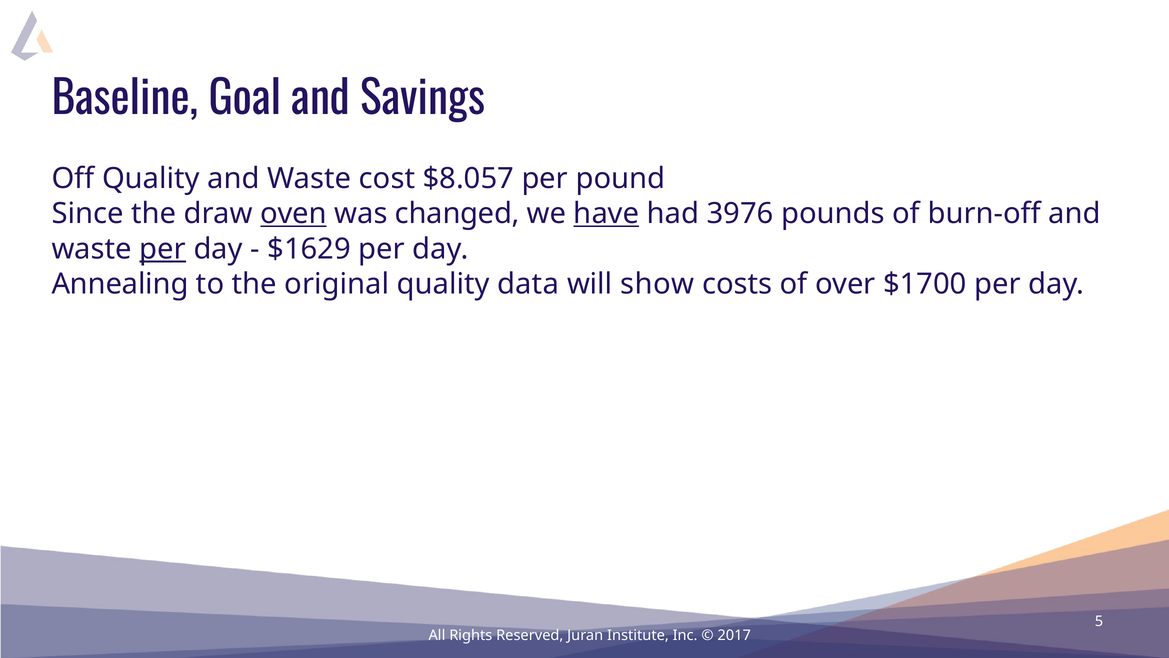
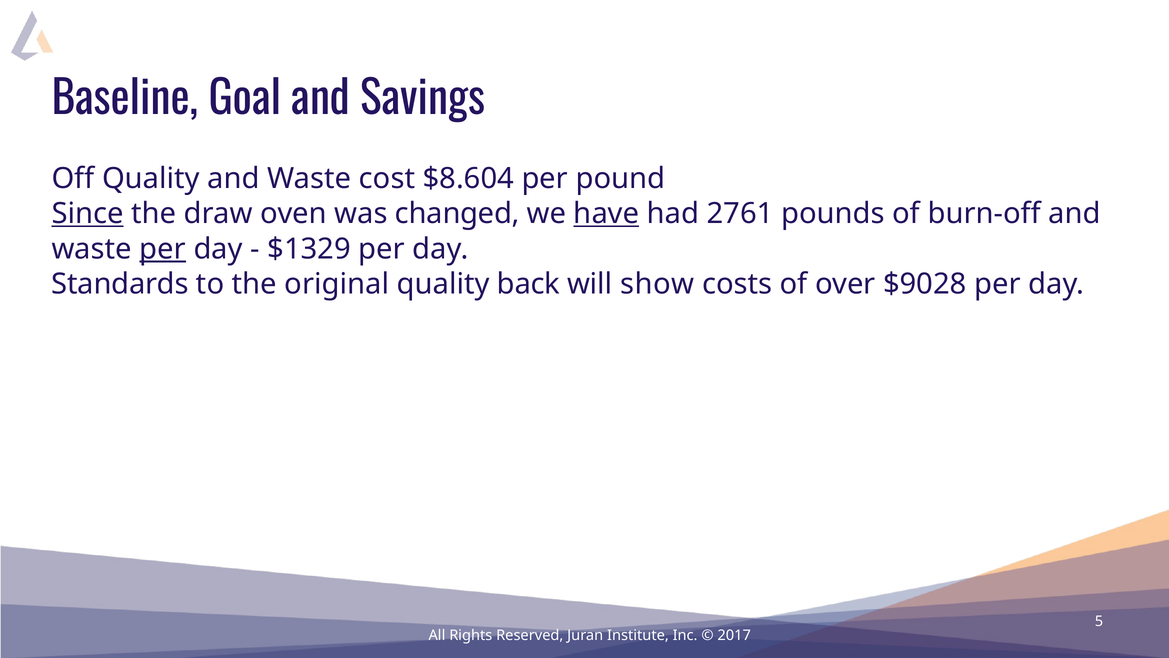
$8.057: $8.057 -> $8.604 (468, 179)
Since underline: none -> present (88, 214)
oven underline: present -> none (294, 214)
3976: 3976 -> 2761 (740, 214)
$1629: $1629 -> $1329 (309, 249)
Annealing: Annealing -> Standards (120, 284)
data: data -> back (528, 284)
$1700: $1700 -> $9028 (925, 284)
